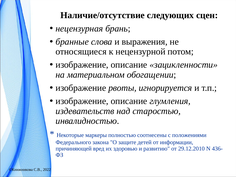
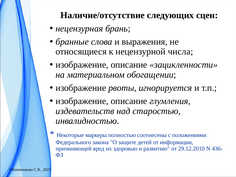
потом: потом -> числа (180, 52)
